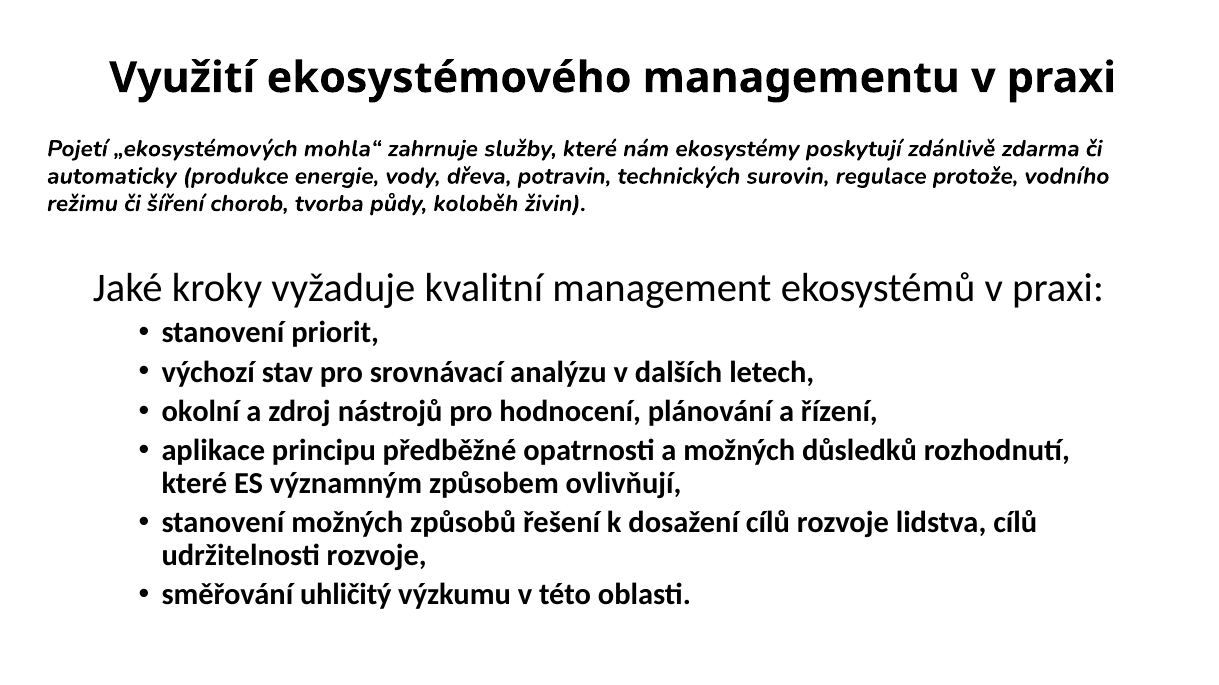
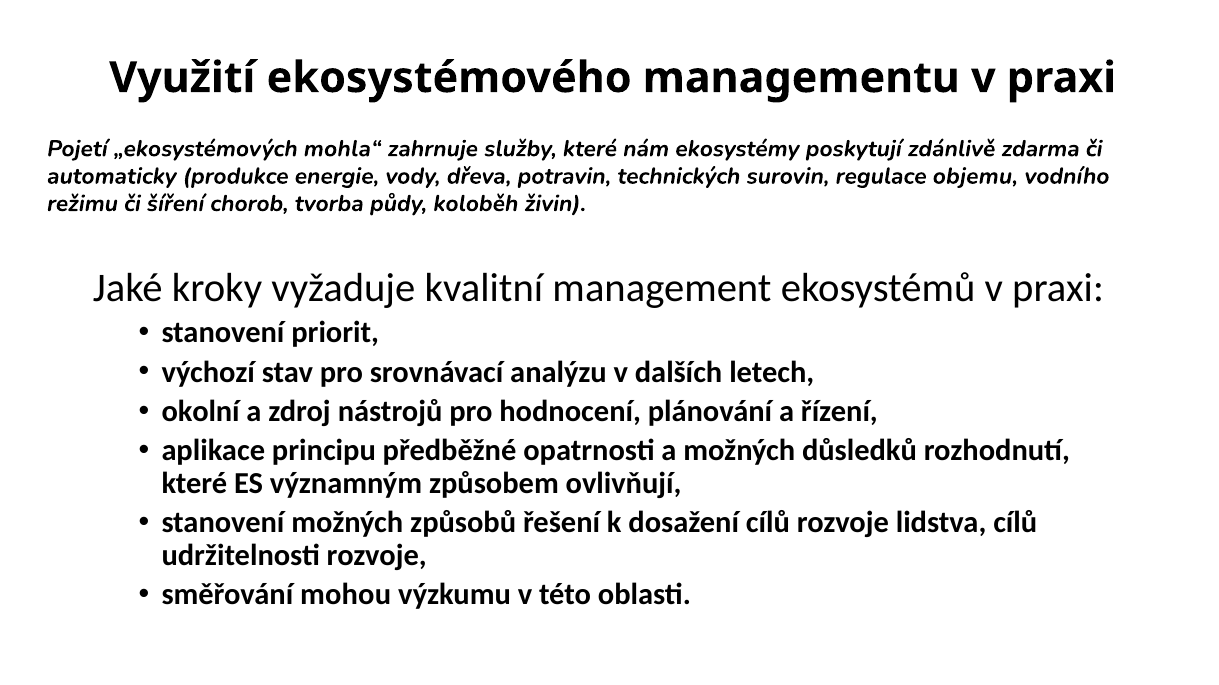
protože: protože -> objemu (975, 176)
uhličitý: uhličitý -> mohou (346, 595)
